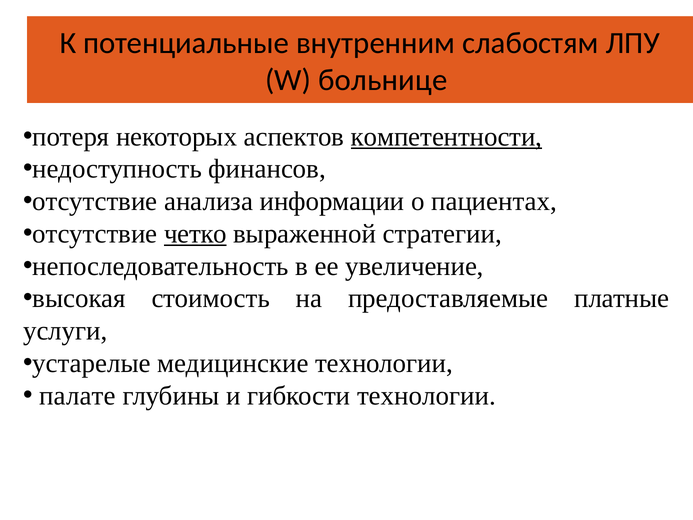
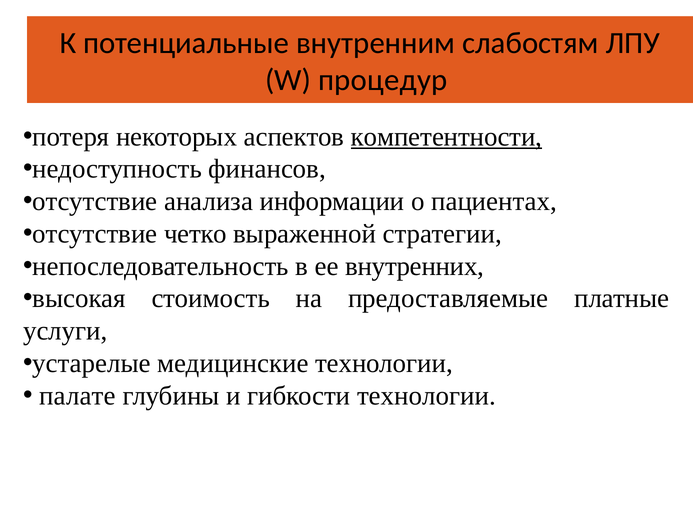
больнице: больнице -> процедур (383, 80)
четко underline: present -> none (195, 234)
увеличение: увеличение -> внутренних (415, 266)
